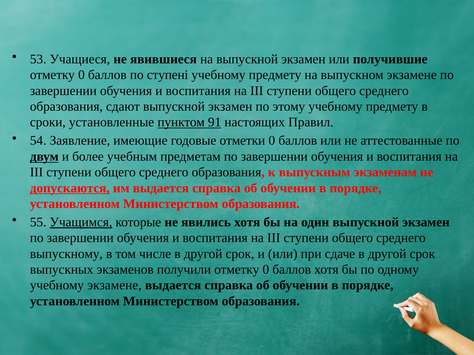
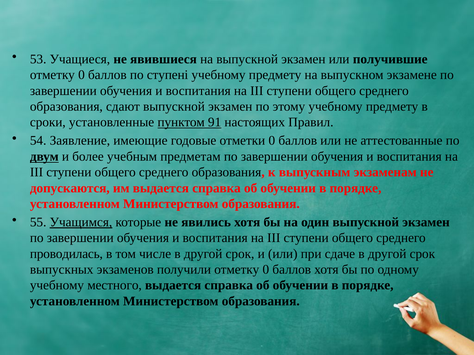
допускаются underline: present -> none (70, 188)
выпускному: выпускному -> проводилась (66, 254)
учебному экзамене: экзамене -> местного (115, 286)
